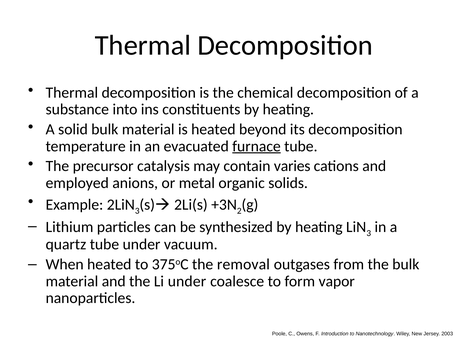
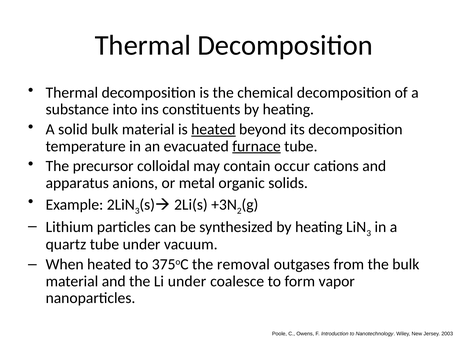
heated underline: none -> present (213, 129)
catalysis: catalysis -> colloidal (163, 166)
varies: varies -> occur (292, 166)
employed: employed -> apparatus (77, 183)
